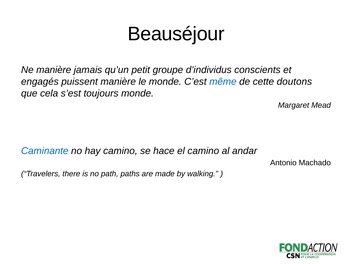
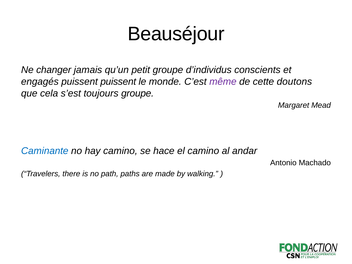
Ne manière: manière -> changer (54, 70)
puissent manière: manière -> puissent (118, 82)
même colour: blue -> purple (223, 82)
toujours monde: monde -> groupe (138, 93)
